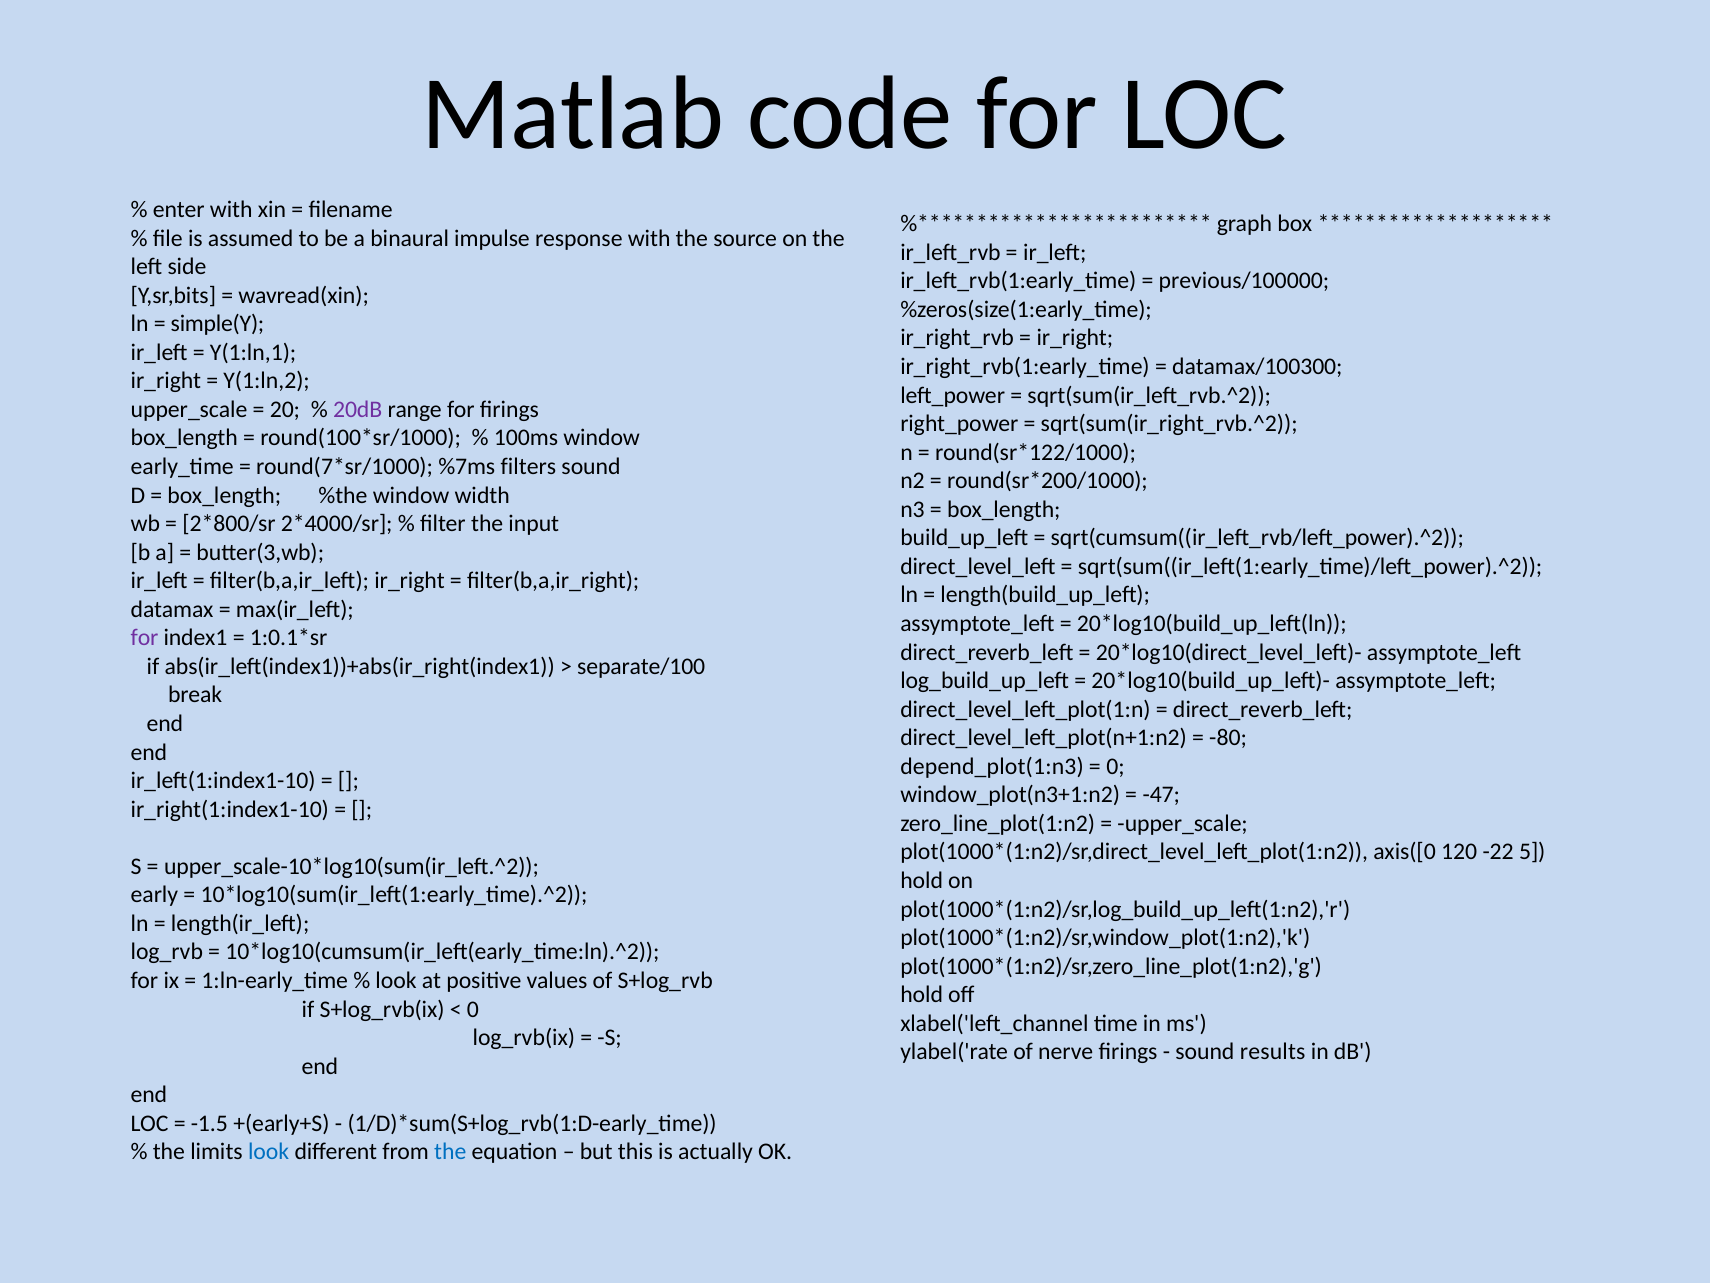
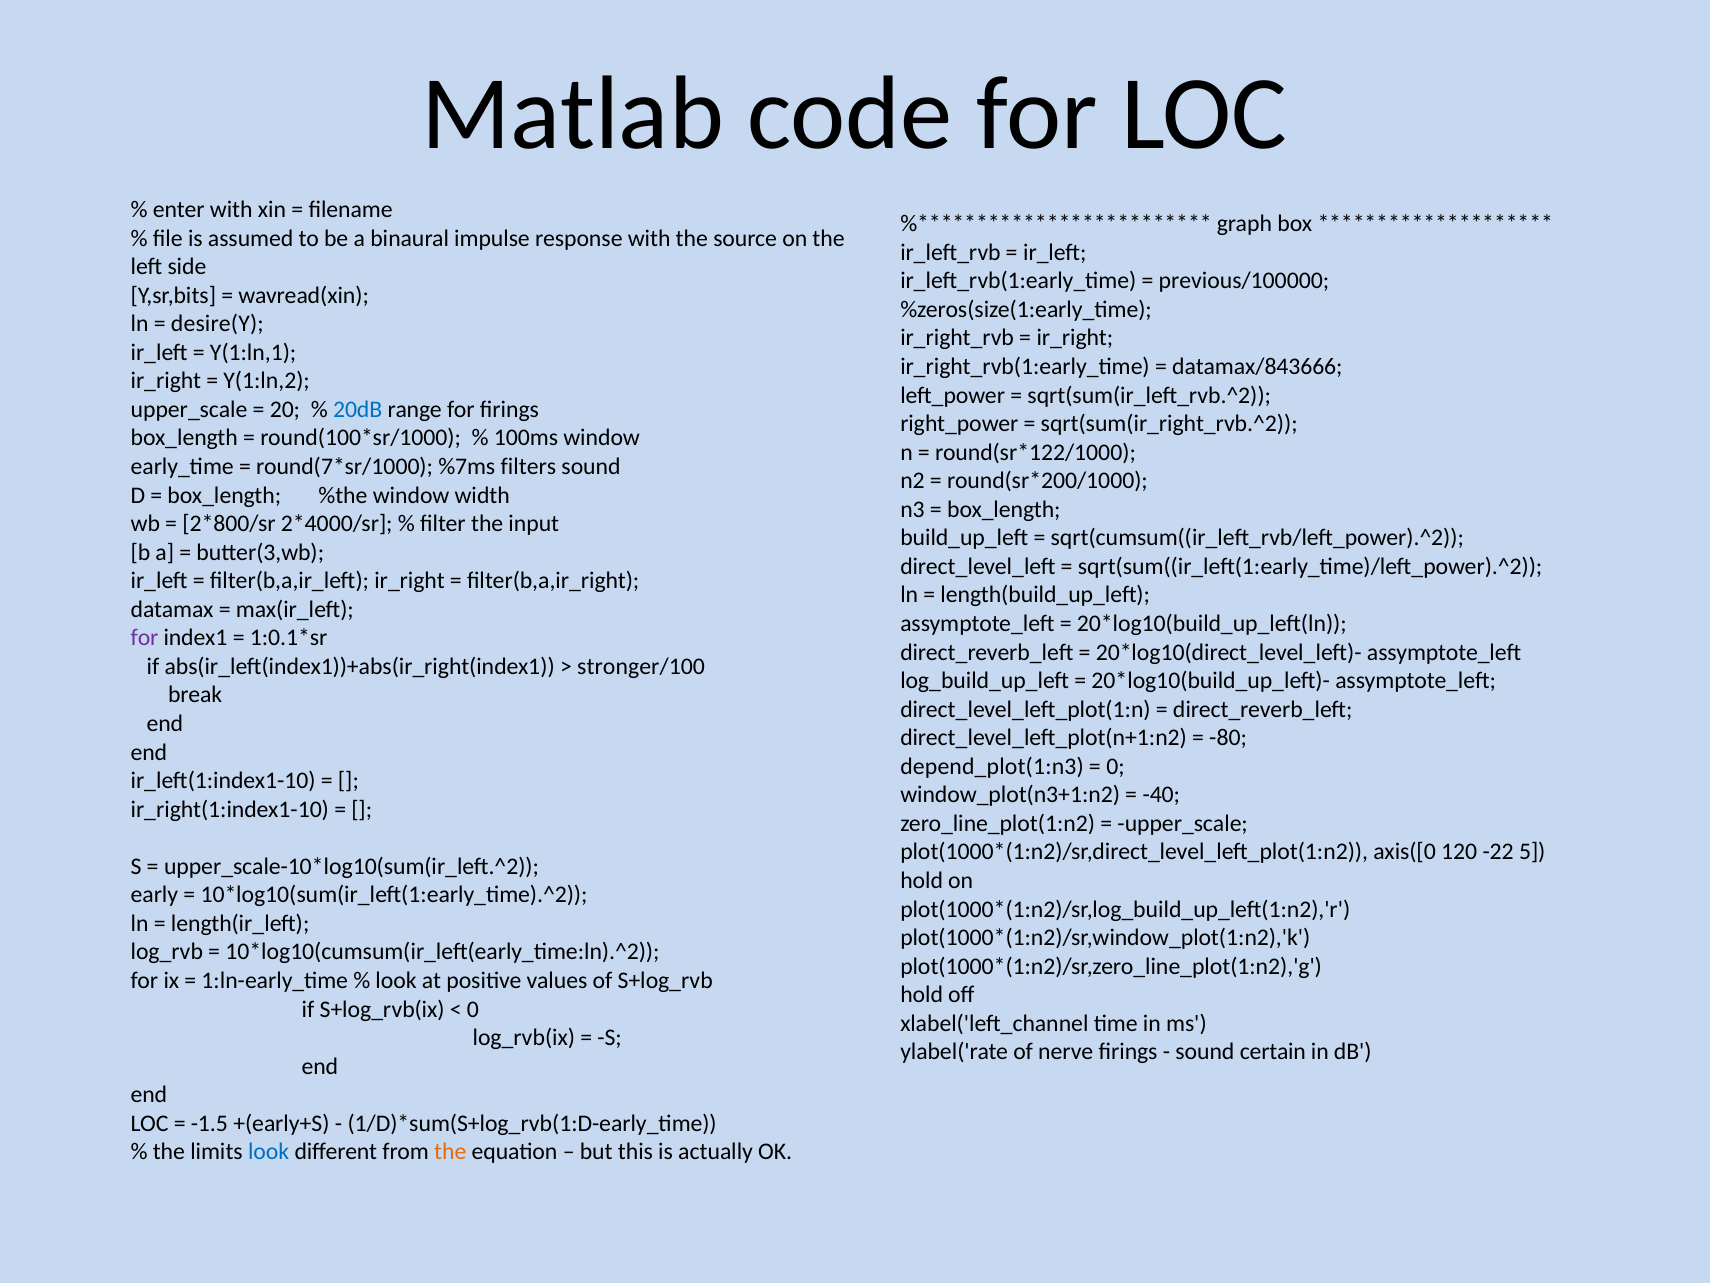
simple(Y: simple(Y -> desire(Y (217, 324)
datamax/100300: datamax/100300 -> datamax/843666 (1257, 366)
20dB colour: purple -> blue (358, 409)
separate/100: separate/100 -> stronger/100 (641, 666)
-47: -47 -> -40 (1161, 795)
results: results -> certain (1273, 1052)
the colour: blue -> orange (450, 1152)
